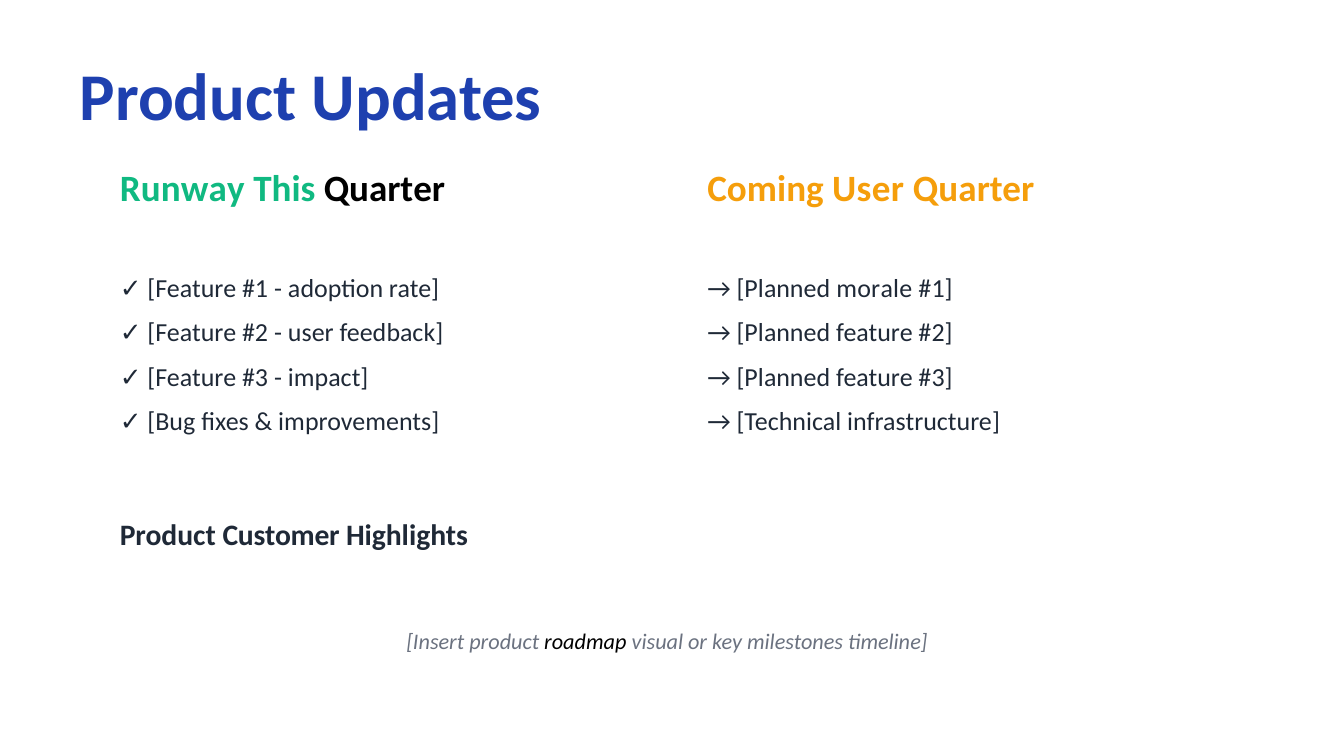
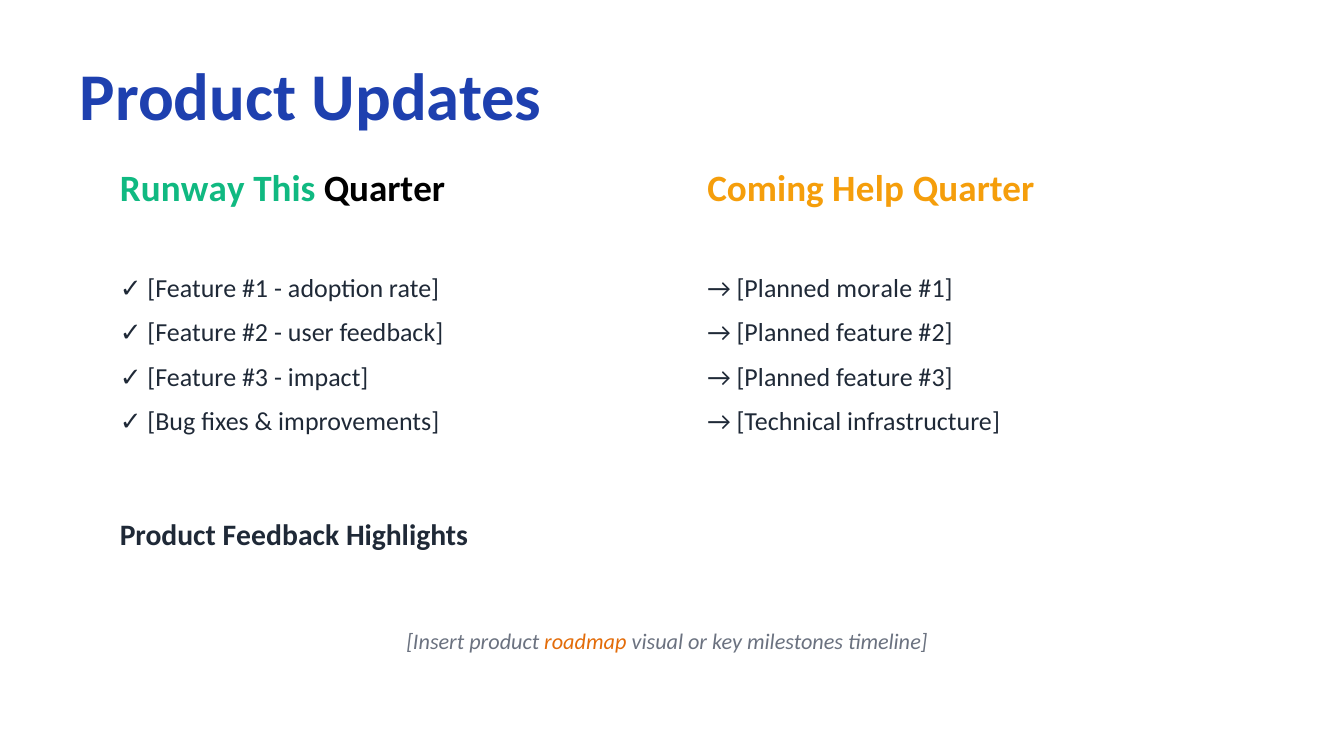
Coming User: User -> Help (868, 189)
Product Customer: Customer -> Feedback (281, 536)
roadmap colour: black -> orange (585, 642)
